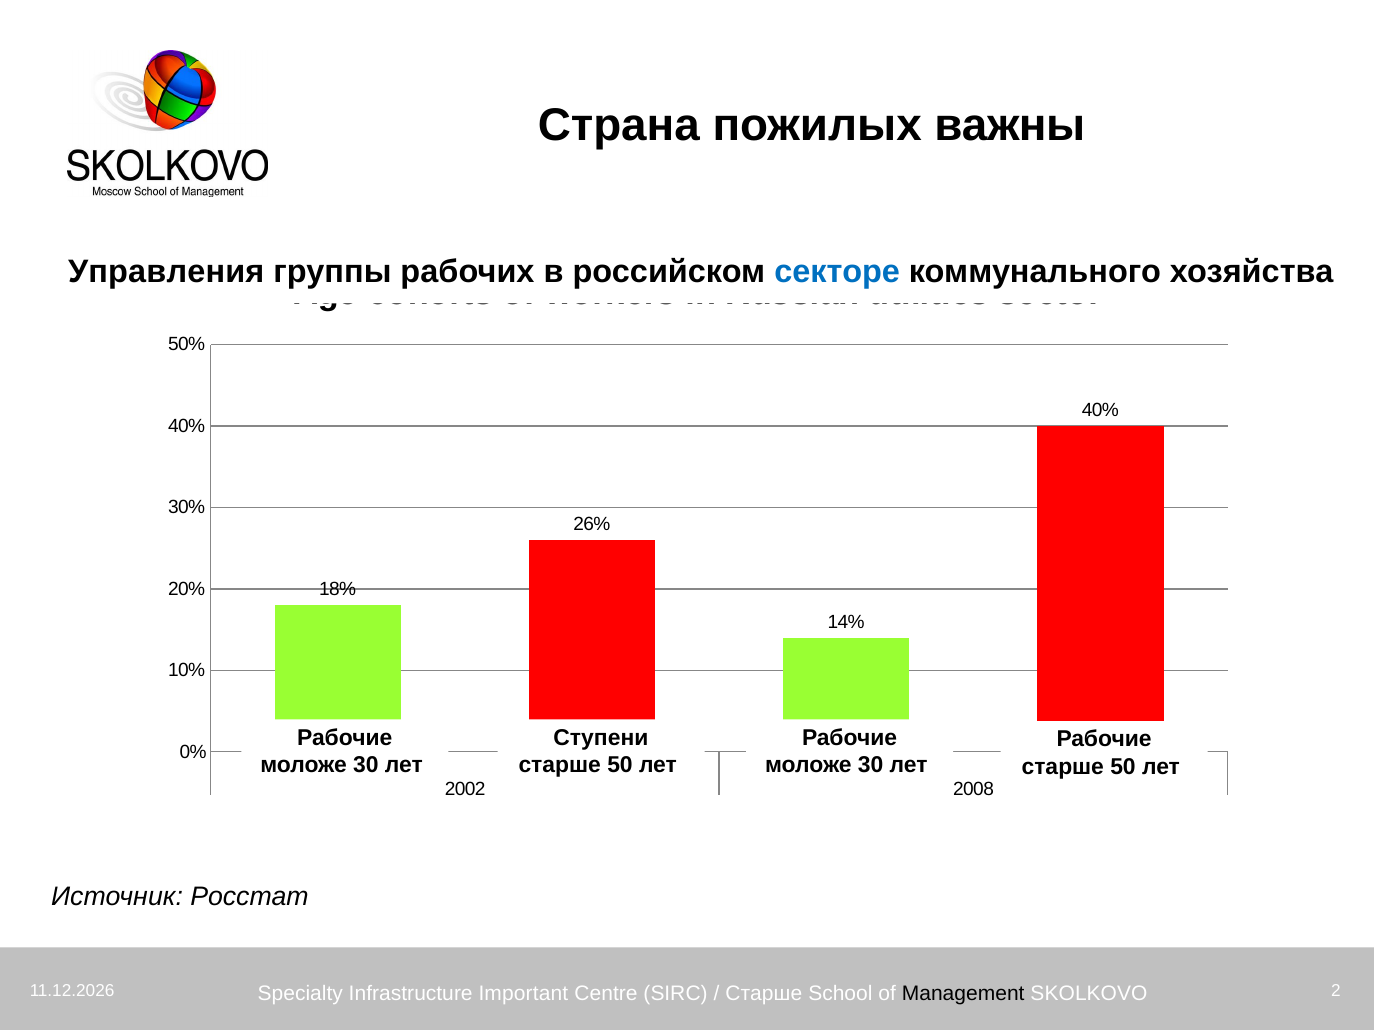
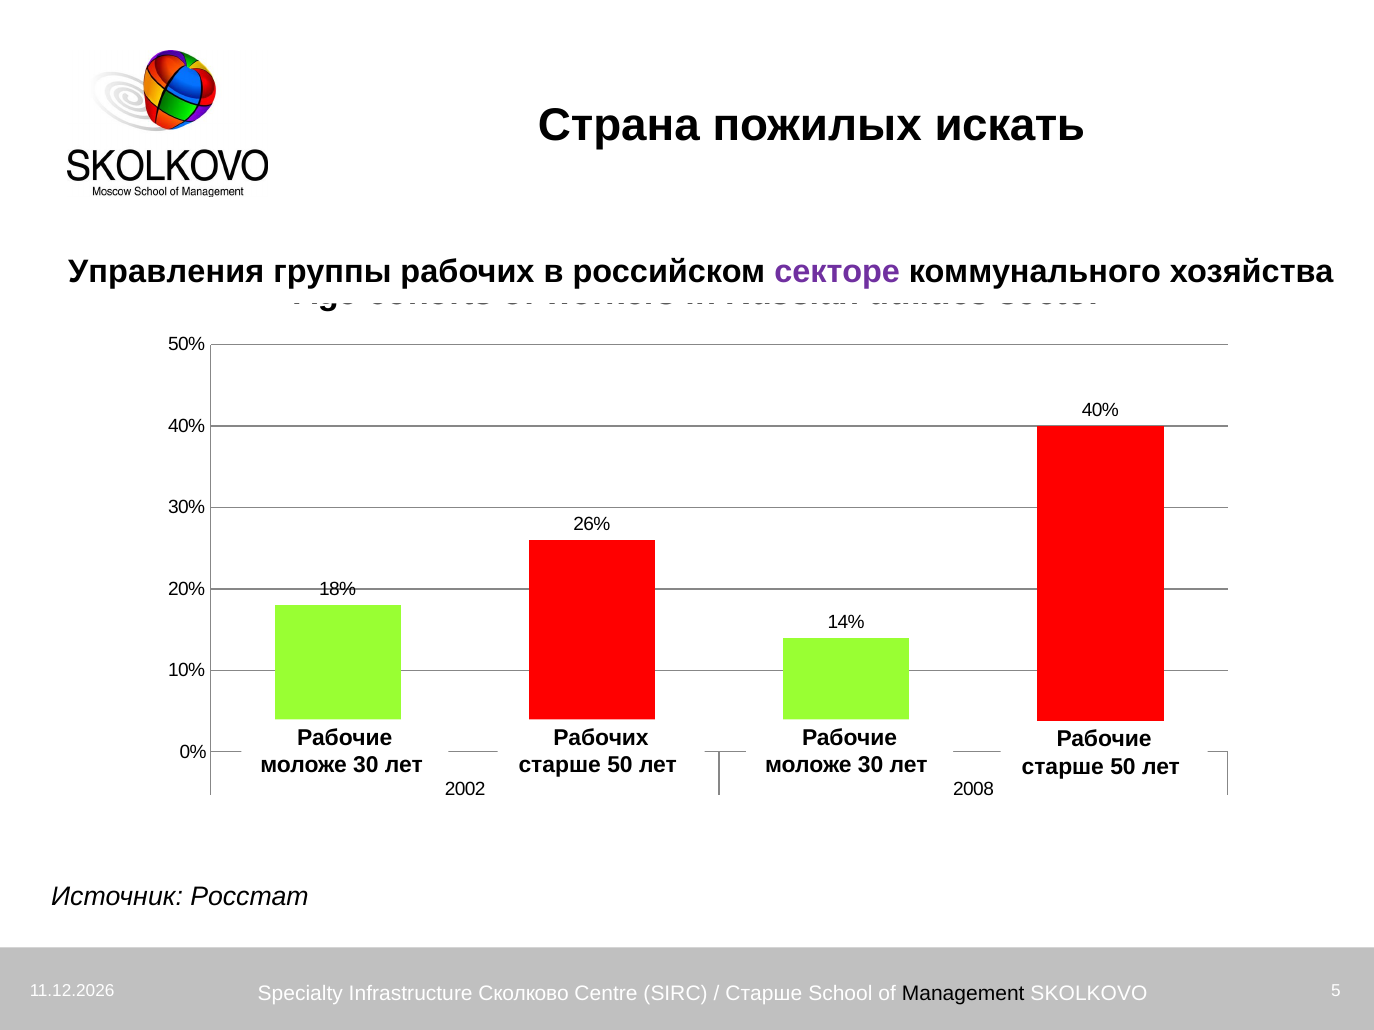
важны: важны -> искать (1010, 126)
секторе colour: blue -> purple (837, 272)
Ступени: Ступени -> Рабочих (601, 738)
2: 2 -> 5 (1336, 992)
Important: Important -> Сколково (524, 994)
